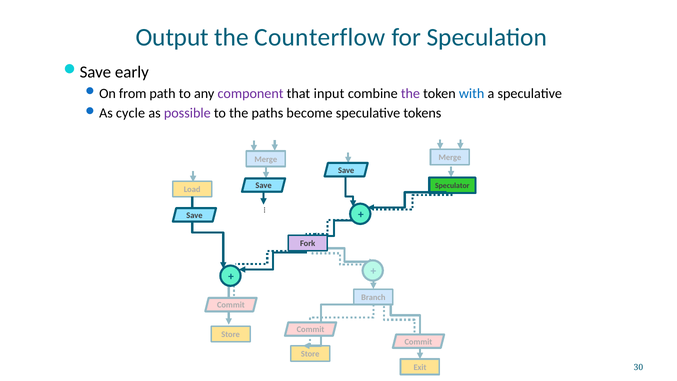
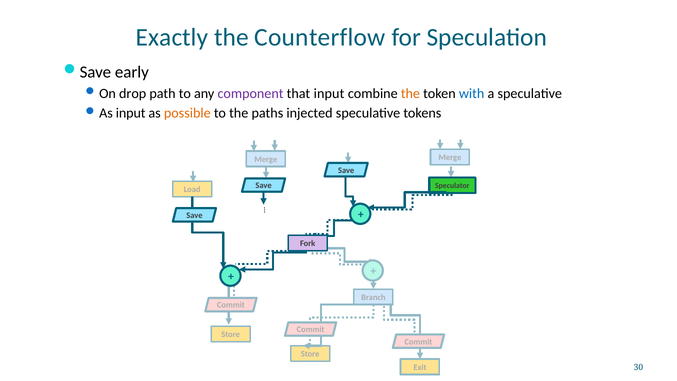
Output: Output -> Exactly (172, 37)
from: from -> drop (133, 94)
the colour: purple -> orange (410, 94)
cycle: cycle -> input (131, 113)
possible colour: purple -> orange (187, 113)
become: become -> injected (310, 113)
